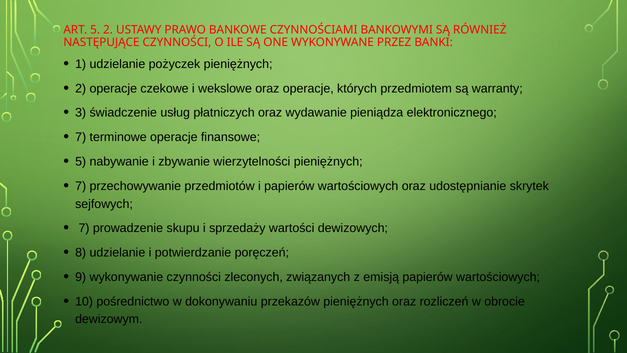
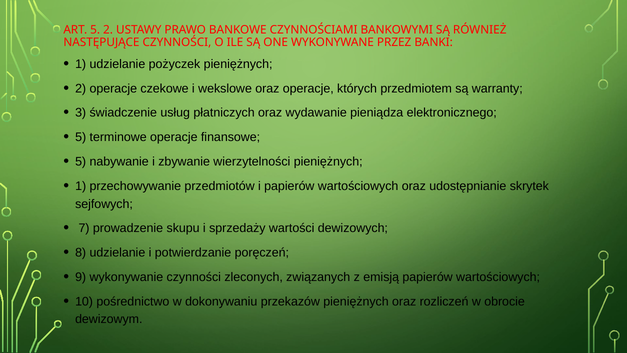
7: 7 -> 5 (81, 137)
7: 7 -> 1 (81, 186)
